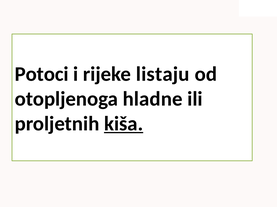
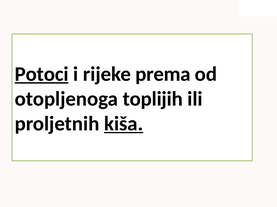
Potoci underline: none -> present (42, 74)
listaju: listaju -> prema (163, 74)
hladne: hladne -> toplijih (153, 99)
